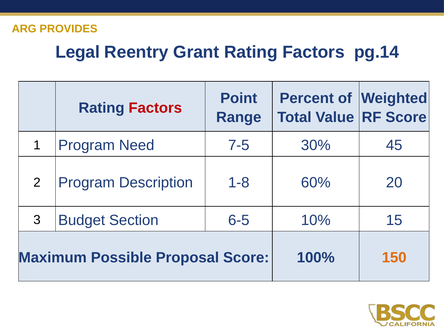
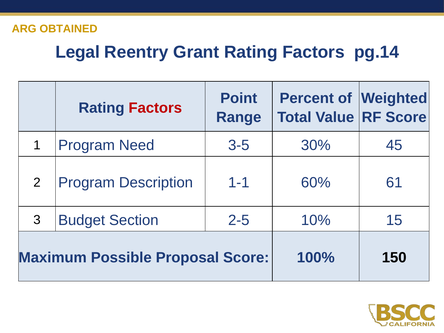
PROVIDES: PROVIDES -> OBTAINED (69, 29)
7-5: 7-5 -> 3-5 (239, 145)
1-8: 1-8 -> 1-1 (239, 183)
20: 20 -> 61 (394, 183)
6-5: 6-5 -> 2-5 (239, 220)
150 colour: orange -> black (394, 258)
